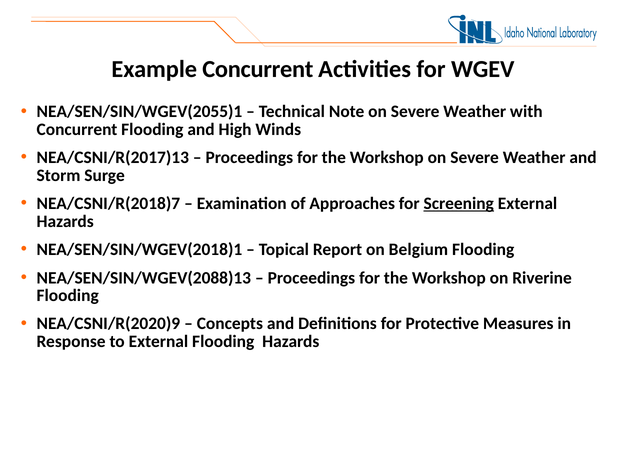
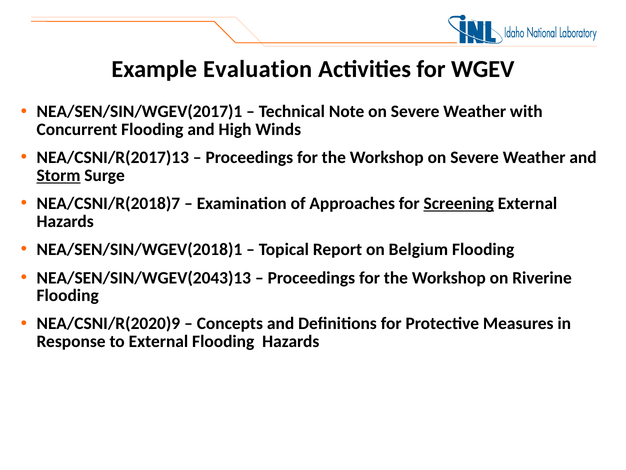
Example Concurrent: Concurrent -> Evaluation (258, 69)
NEA/SEN/SIN/WGEV(2055)1: NEA/SEN/SIN/WGEV(2055)1 -> NEA/SEN/SIN/WGEV(2017)1 (139, 112)
Storm underline: none -> present (59, 175)
NEA/SEN/SIN/WGEV(2088)13: NEA/SEN/SIN/WGEV(2088)13 -> NEA/SEN/SIN/WGEV(2043)13 (144, 277)
